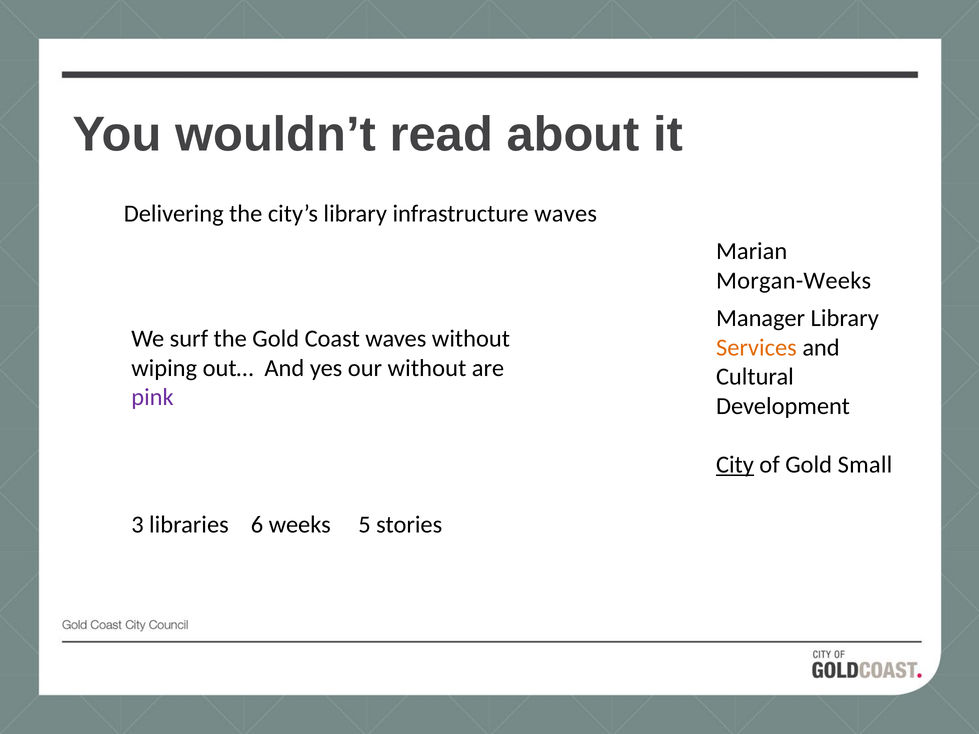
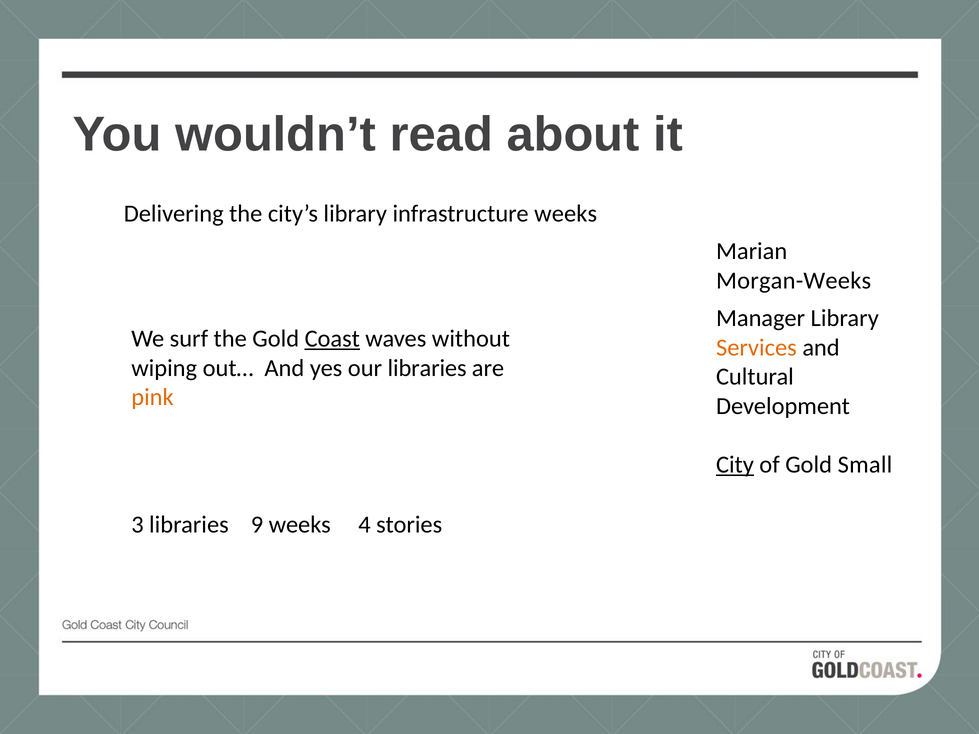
infrastructure waves: waves -> weeks (566, 214)
Coast underline: none -> present (332, 339)
our without: without -> libraries (427, 368)
pink colour: purple -> orange (152, 398)
6: 6 -> 9 (257, 525)
5: 5 -> 4 (365, 525)
